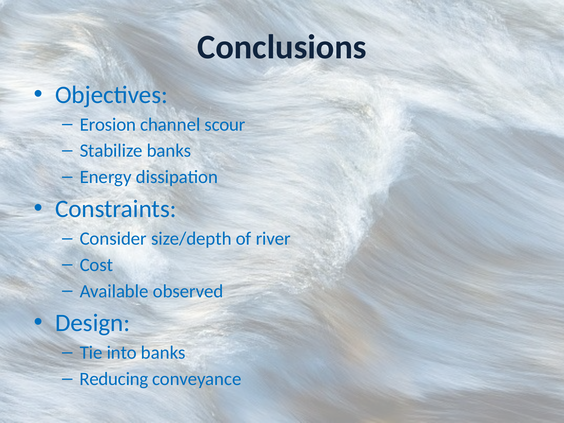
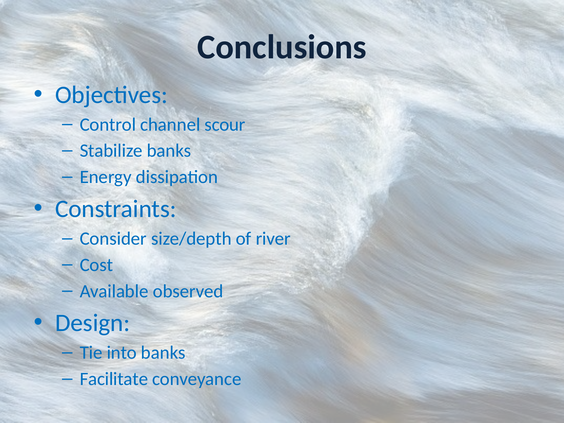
Erosion: Erosion -> Control (108, 124)
Reducing: Reducing -> Facilitate (114, 379)
